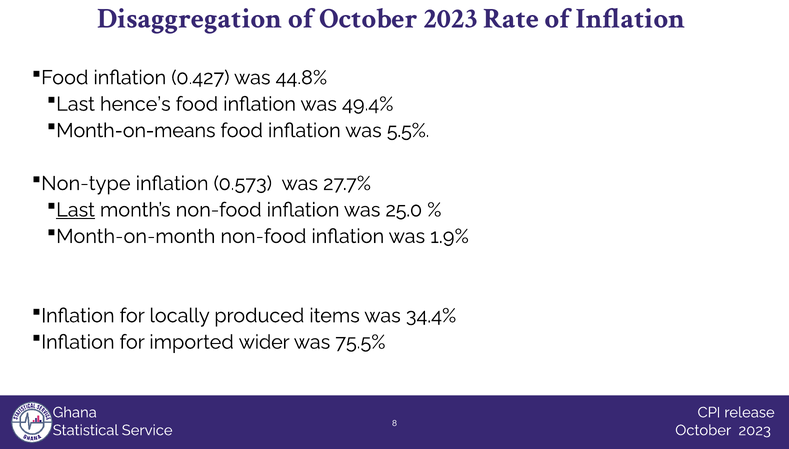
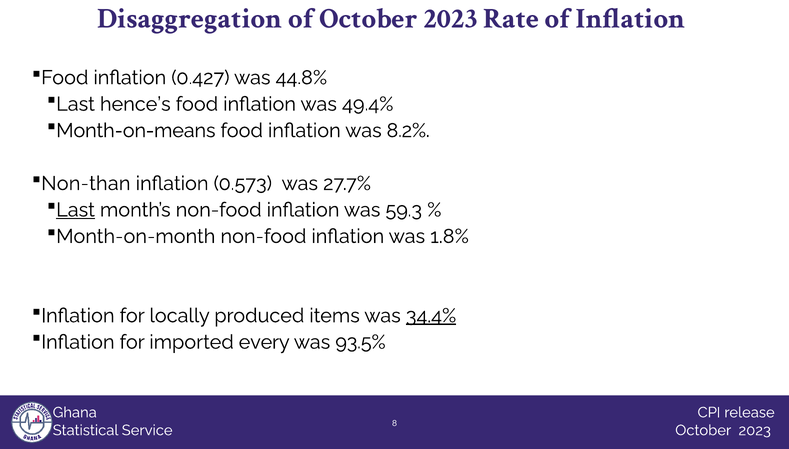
5.5%: 5.5% -> 8.2% (408, 130)
Non-type: Non-type -> Non-than (86, 183)
25.0: 25.0 -> 59.3 (404, 210)
1.9%: 1.9% -> 1.8% (450, 236)
34.4% underline: none -> present (431, 315)
wider: wider -> every (264, 342)
75.5%: 75.5% -> 93.5% (360, 342)
